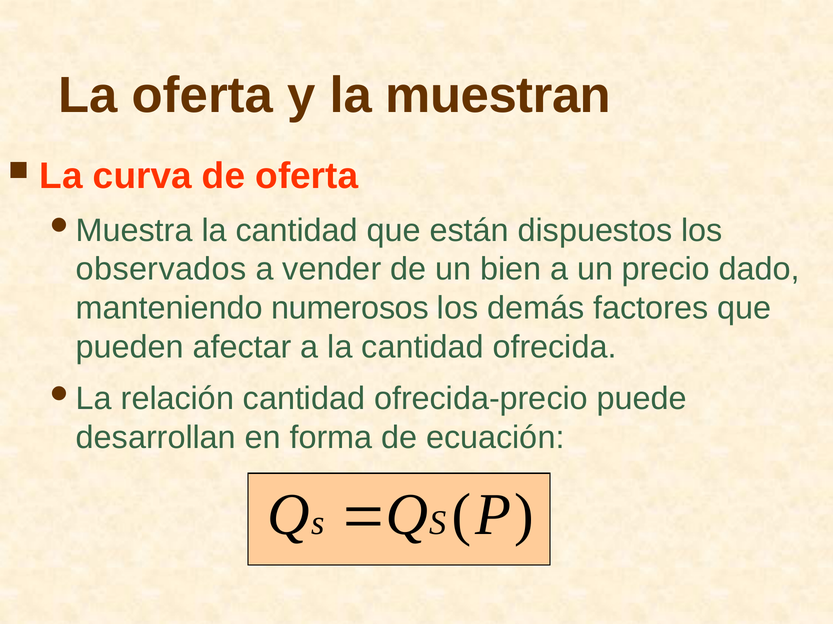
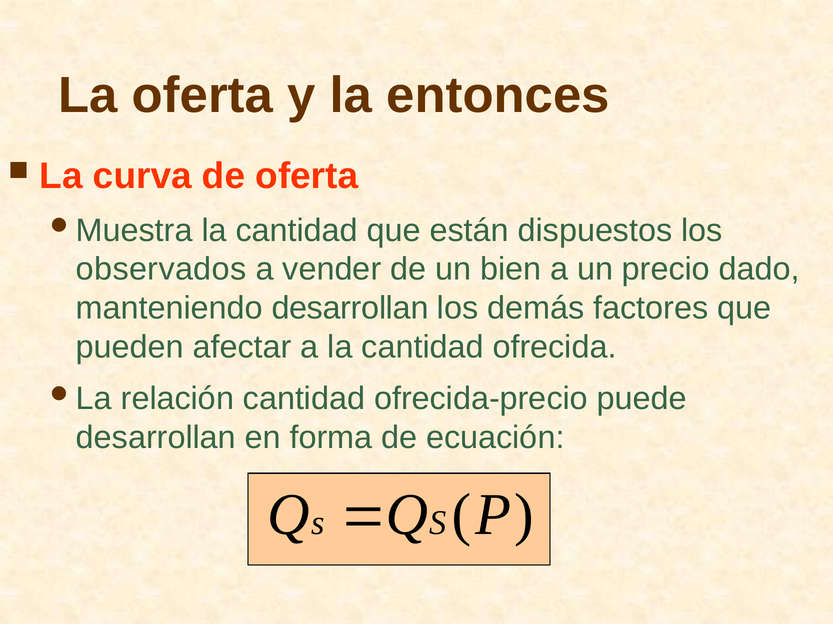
muestran: muestran -> entonces (498, 96)
manteniendo numerosos: numerosos -> desarrollan (350, 308)
